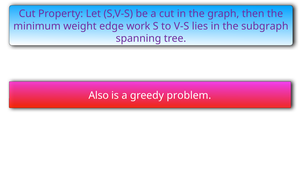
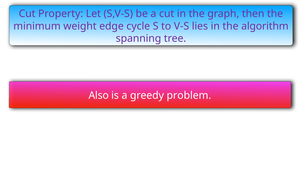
work: work -> cycle (138, 26)
subgraph: subgraph -> algorithm (265, 26)
